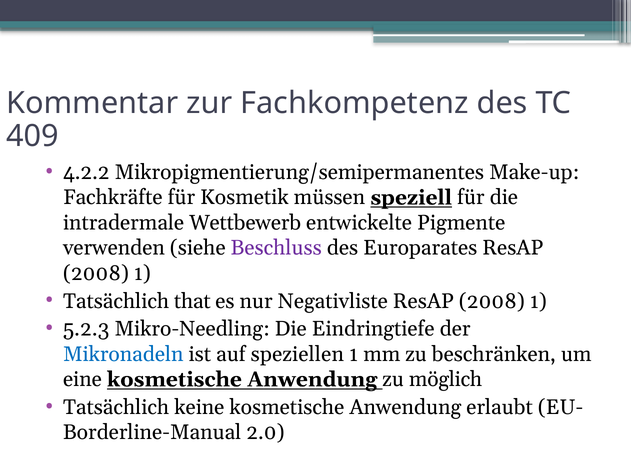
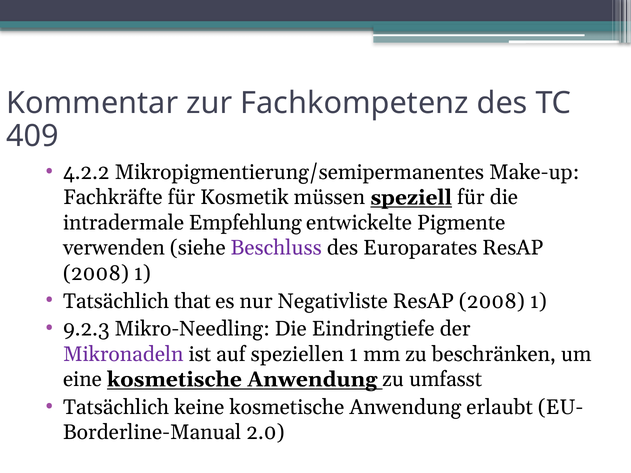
Wettbewerb: Wettbewerb -> Empfehlung (245, 223)
5.2.3: 5.2.3 -> 9.2.3 (86, 329)
Mikronadeln colour: blue -> purple (123, 354)
möglich: möglich -> umfasst (446, 380)
